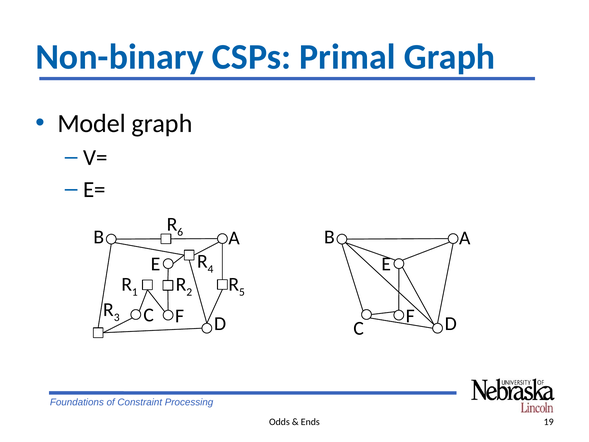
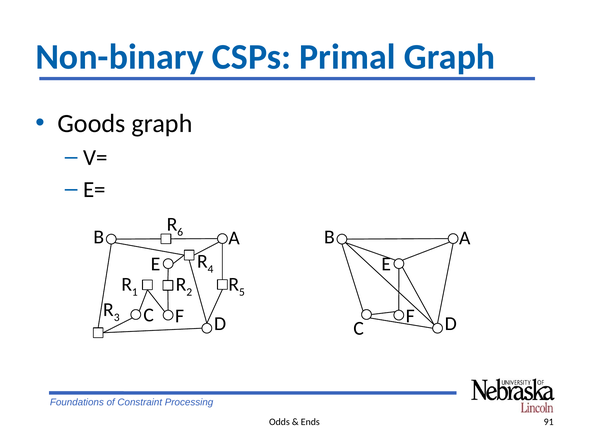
Model: Model -> Goods (91, 124)
19: 19 -> 91 (549, 422)
